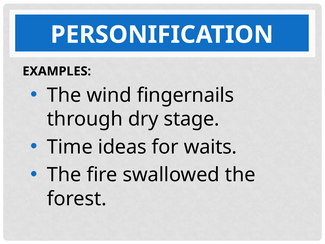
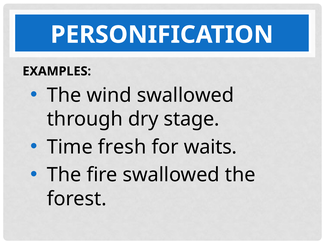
wind fingernails: fingernails -> swallowed (185, 95)
ideas: ideas -> fresh (122, 147)
